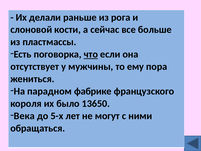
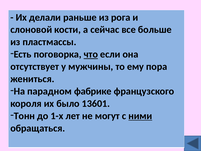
13650: 13650 -> 13601 (96, 103)
Века: Века -> Тонн (24, 116)
5-х: 5-х -> 1-х (57, 116)
ними underline: none -> present (140, 116)
